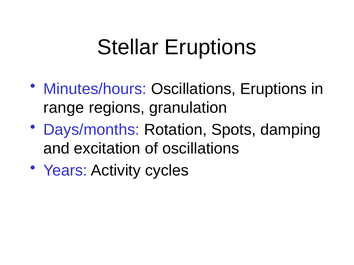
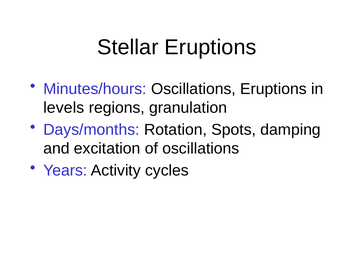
range: range -> levels (64, 108)
